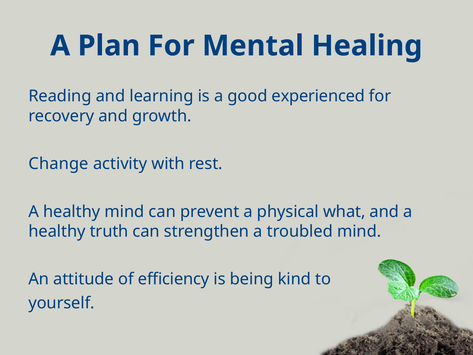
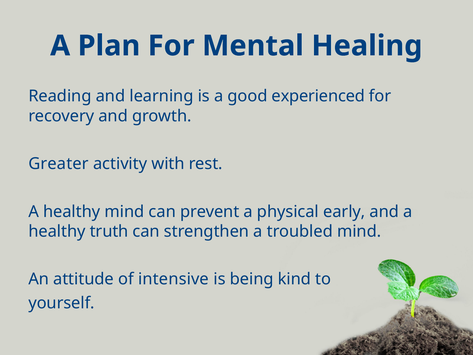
Change: Change -> Greater (59, 164)
what: what -> early (344, 211)
efficiency: efficiency -> intensive (174, 279)
